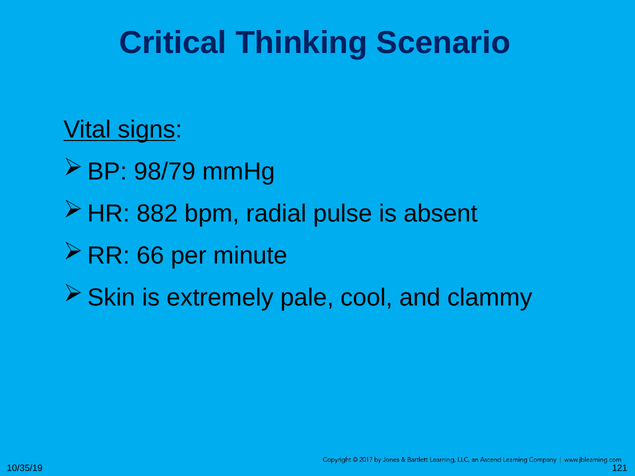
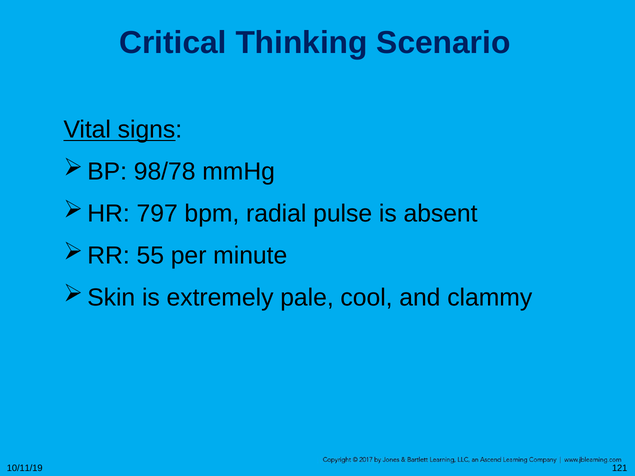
98/79: 98/79 -> 98/78 (165, 172)
882: 882 -> 797 (157, 214)
66: 66 -> 55 (150, 256)
10/35/19: 10/35/19 -> 10/11/19 (25, 469)
